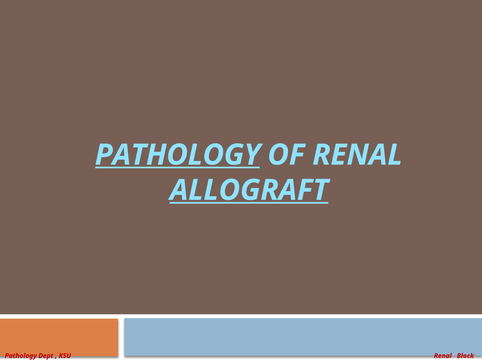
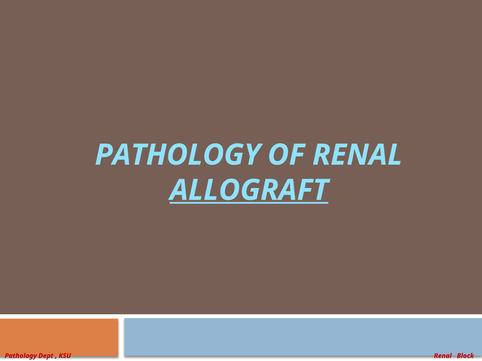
PATHOLOGY underline: present -> none (178, 155)
